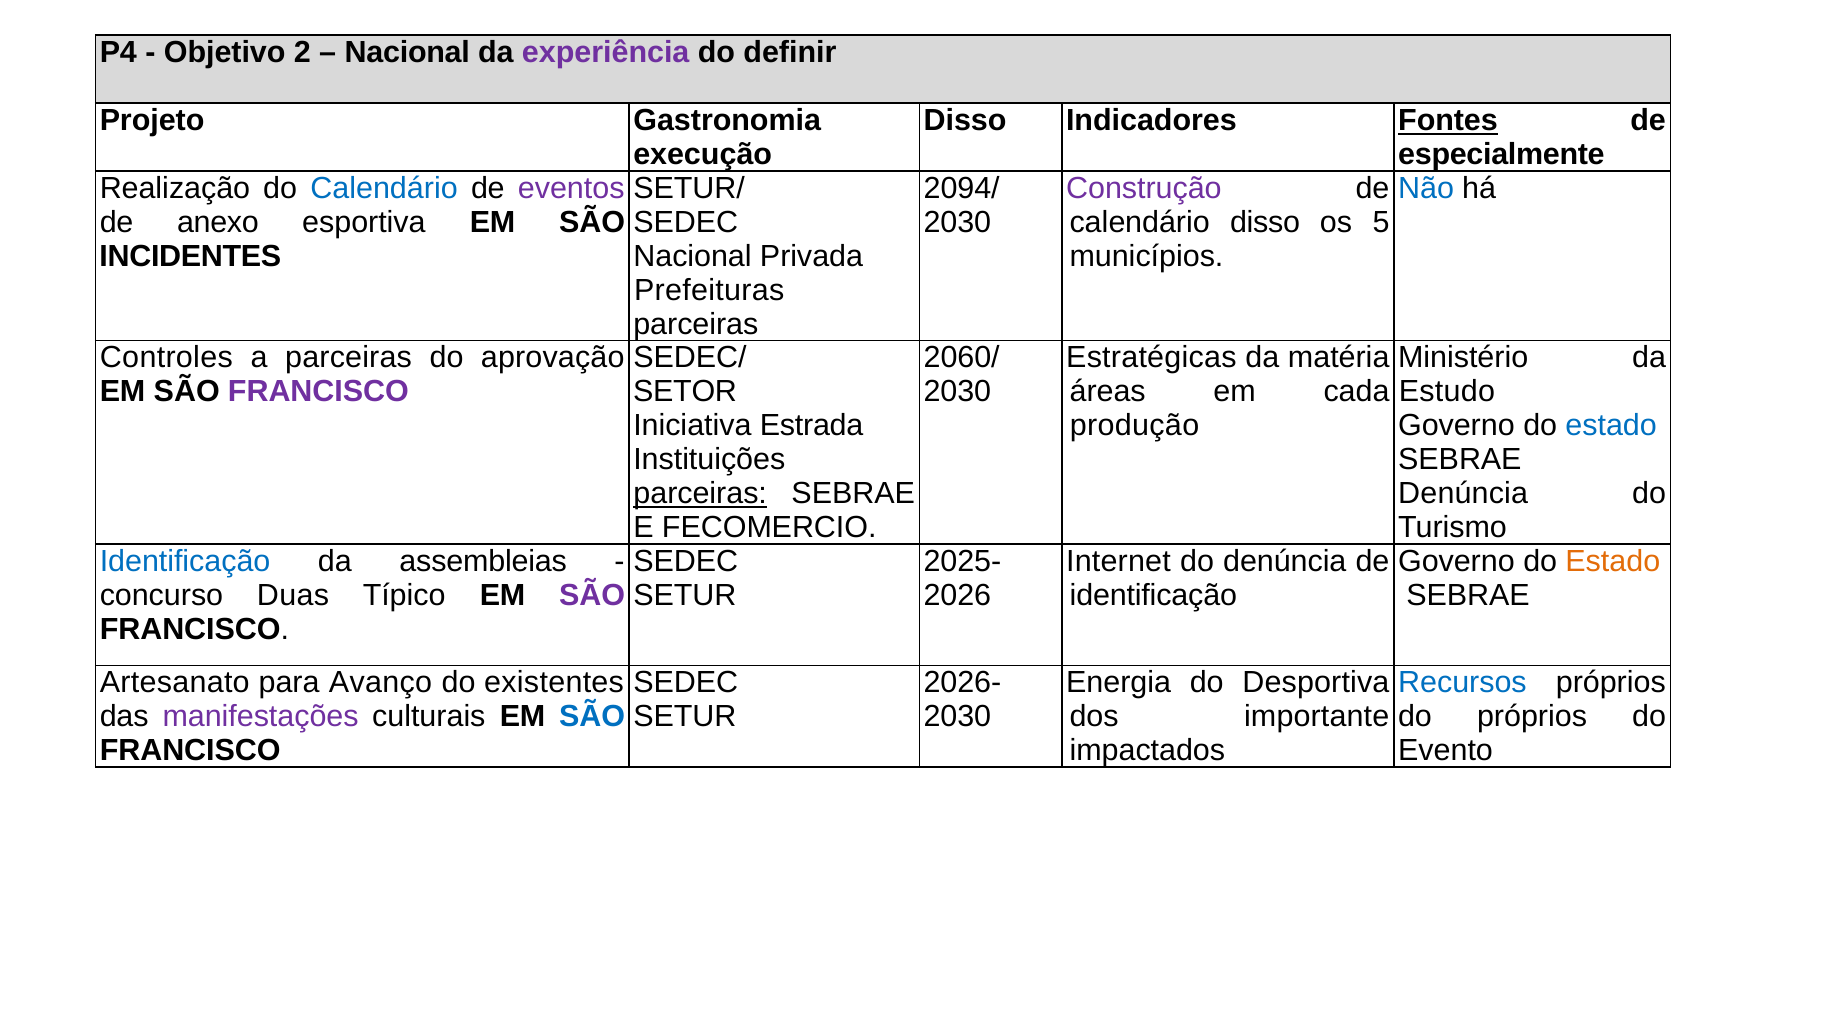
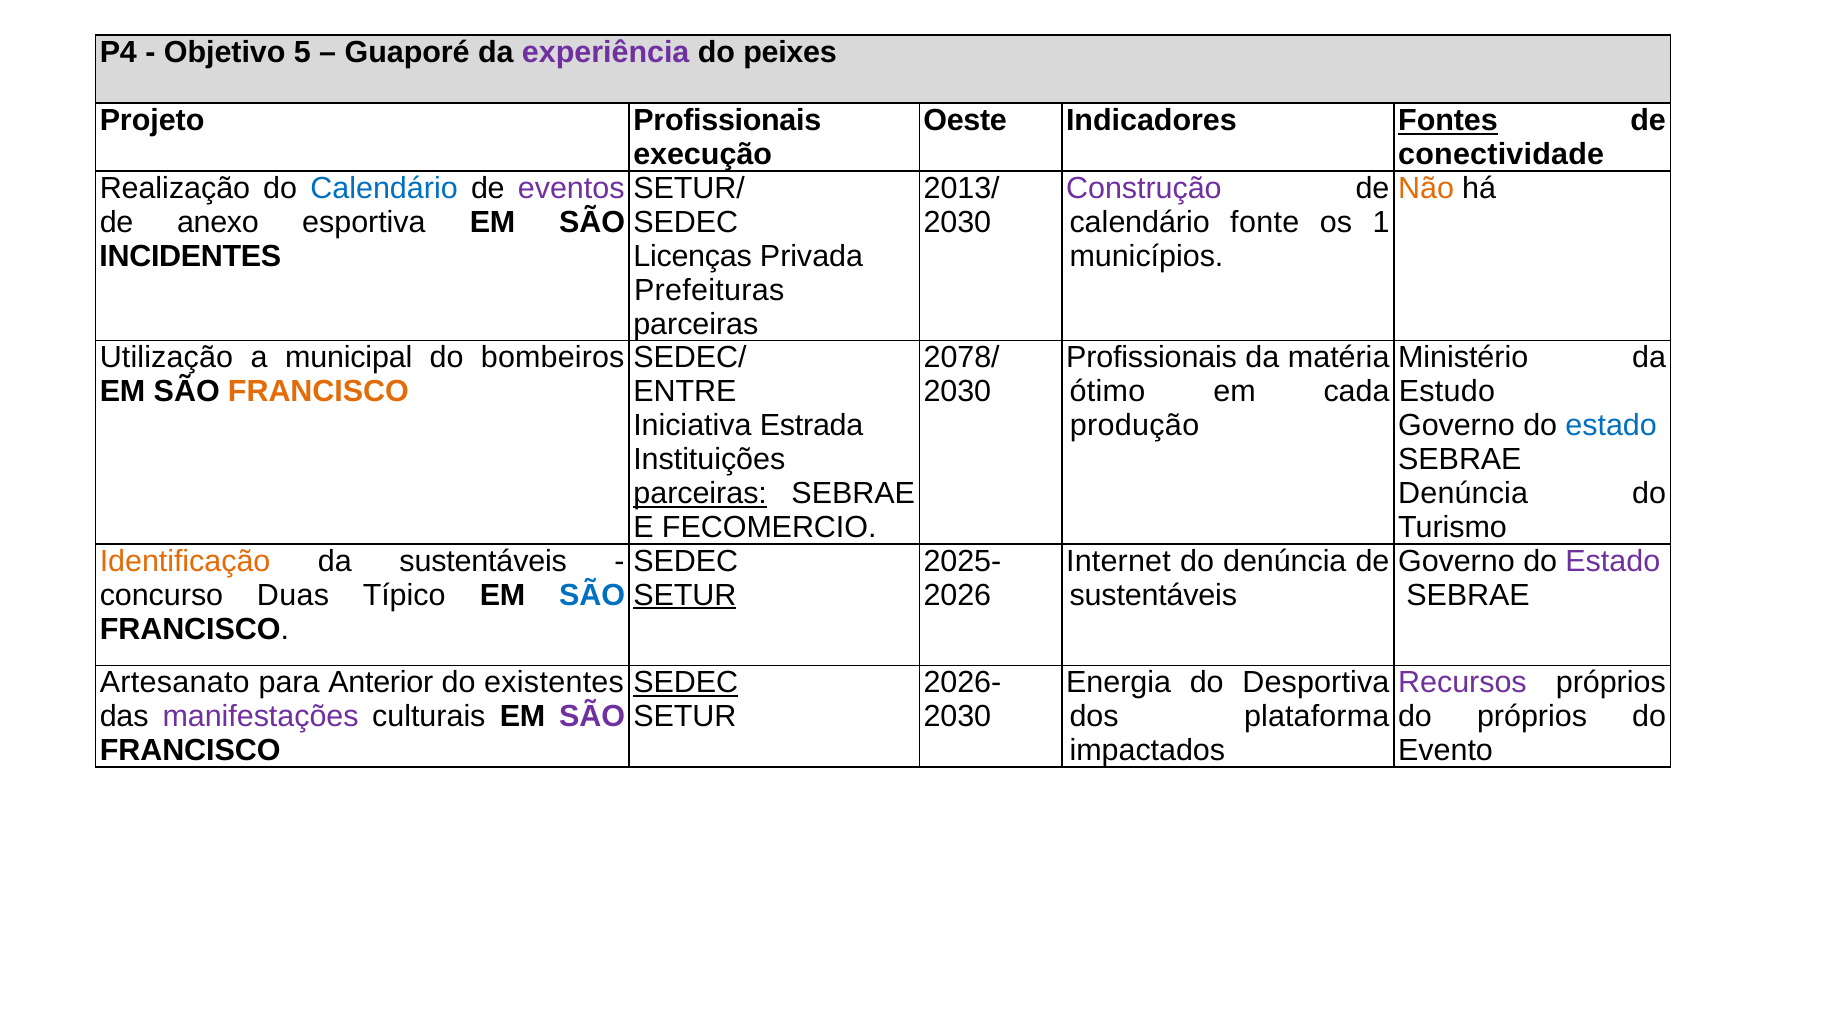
2: 2 -> 5 (302, 53)
Nacional: Nacional -> Guaporé (407, 53)
definir: definir -> peixes (790, 53)
Projeto Gastronomia: Gastronomia -> Profissionais (727, 121)
Disso: Disso -> Oeste (965, 121)
especialmente: especialmente -> conectividade (1501, 154)
2094/: 2094/ -> 2013/ (962, 188)
Não colour: blue -> orange (1426, 188)
calendário disso: disso -> fonte (1265, 222)
5: 5 -> 1 (1381, 222)
Nacional: Nacional -> Licenças (693, 256)
Controles: Controles -> Utilização (166, 358)
a parceiras: parceiras -> municipal (349, 358)
aprovação: aprovação -> bombeiros (553, 358)
2060/: 2060/ -> 2078/ (962, 358)
Estratégicas: Estratégicas -> Profissionais (1152, 358)
FRANCISCO colour: purple -> orange (318, 392)
SETOR: SETOR -> ENTRE (685, 392)
áreas: áreas -> ótimo (1107, 392)
Identificação colour: blue -> orange (185, 561)
da assembleias: assembleias -> sustentáveis (483, 561)
Estado colour: orange -> purple (1613, 561)
SÃO colour: purple -> blue (592, 595)
SETUR underline: none -> present (685, 595)
identificação: identificação -> sustentáveis (1153, 595)
Avanço: Avanço -> Anterior (381, 683)
SEDEC underline: none -> present (686, 683)
Recursos colour: blue -> purple (1462, 683)
SÃO colour: blue -> purple (592, 717)
importante: importante -> plataforma (1317, 717)
